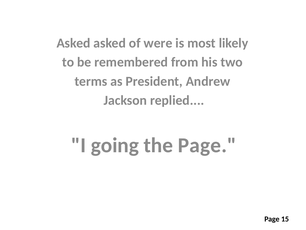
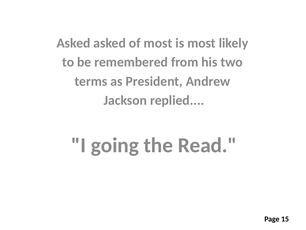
of were: were -> most (158, 43)
the Page: Page -> Read (207, 145)
